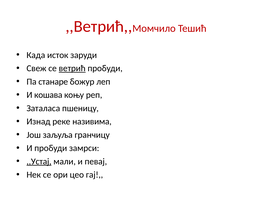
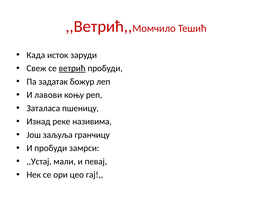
станаре: станаре -> задатак (53, 82)
кошава: кошава -> лавови (48, 95)
,,Устај underline: present -> none (39, 161)
